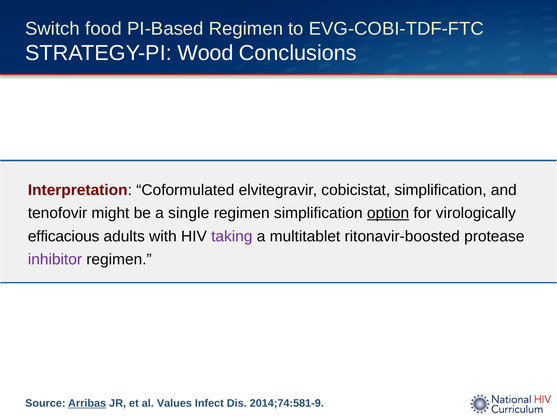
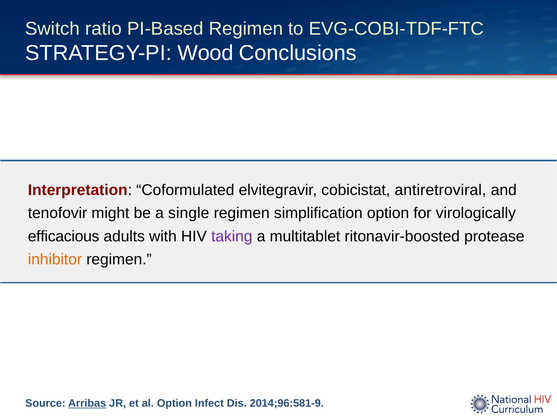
food: food -> ratio (103, 29)
cobicistat simplification: simplification -> antiretroviral (440, 190)
option underline: present -> none (388, 214)
inhibitor colour: purple -> orange (55, 260)
al Values: Values -> Option (174, 404)
2014;74:581-9: 2014;74:581-9 -> 2014;96:581-9 (287, 404)
